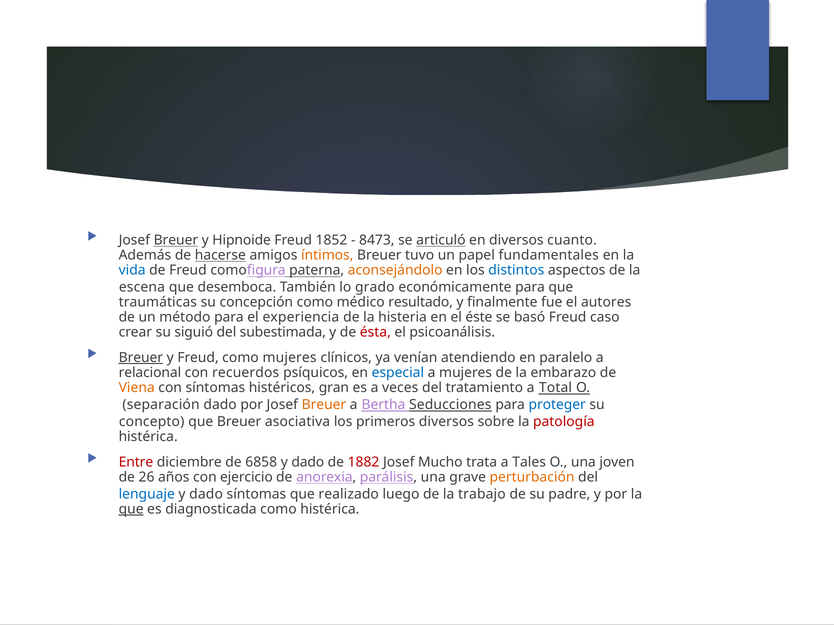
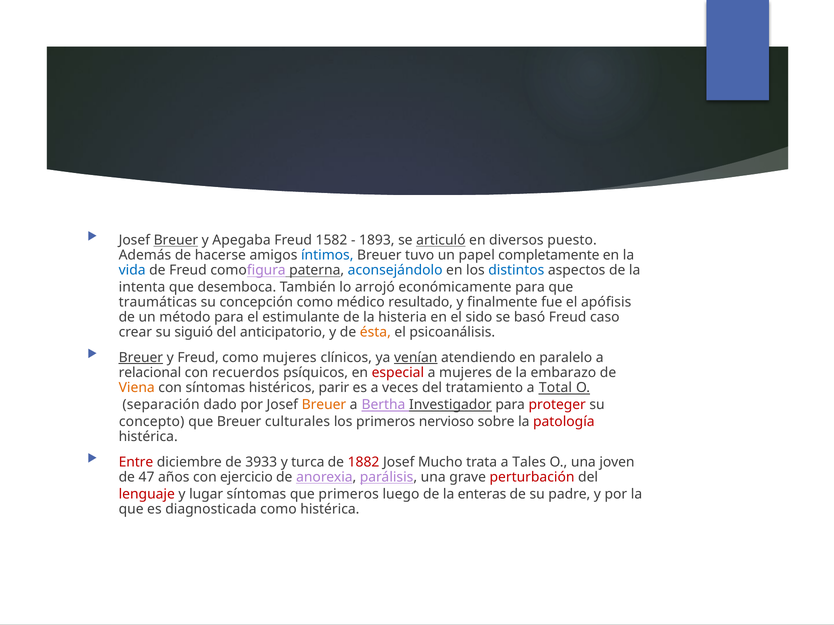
Hipnoide: Hipnoide -> Apegaba (242, 240)
1852: 1852 -> 1582 (331, 240)
8473: 8473 -> 1893 (377, 240)
cuanto: cuanto -> puesto (572, 240)
hacerse underline: present -> none (220, 255)
íntimos colour: orange -> blue (327, 255)
fundamentales: fundamentales -> completamente (549, 255)
aconsejándolo colour: orange -> blue (395, 271)
escena: escena -> intenta (142, 288)
grado: grado -> arrojó (375, 288)
autores: autores -> apófisis (606, 303)
experiencia: experiencia -> estimulante (301, 318)
éste: éste -> sido (479, 318)
subestimada: subestimada -> anticipatorio (283, 333)
ésta colour: red -> orange (375, 333)
venían underline: none -> present (416, 358)
especial colour: blue -> red (398, 373)
gran: gran -> parir (334, 388)
Seducciones: Seducciones -> Investigador (450, 405)
proteger colour: blue -> red (557, 405)
asociativa: asociativa -> culturales (298, 422)
primeros diversos: diversos -> nervioso (446, 422)
6858: 6858 -> 3933 (261, 462)
dado: dado -> turca (308, 462)
26: 26 -> 47 (146, 477)
perturbación colour: orange -> red (532, 477)
lenguaje colour: blue -> red (147, 494)
dado: dado -> lugar (206, 494)
que realizado: realizado -> primeros (349, 494)
trabajo: trabajo -> enteras (482, 494)
que underline: present -> none (131, 509)
